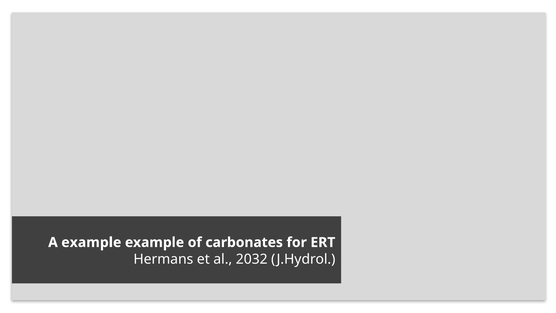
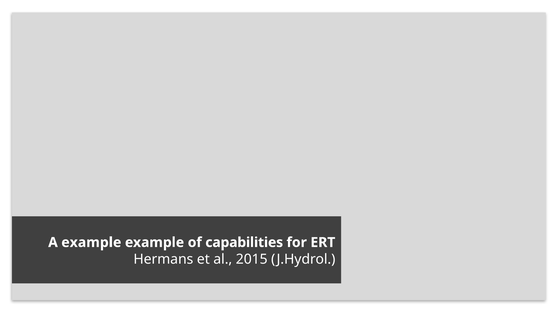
carbonates: carbonates -> capabilities (244, 242)
2032: 2032 -> 2015 (252, 259)
